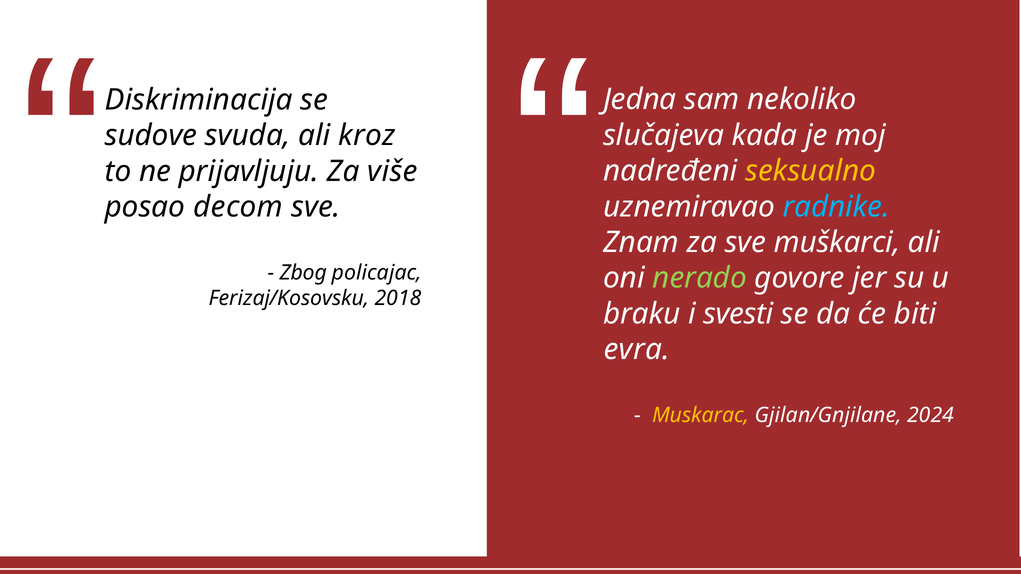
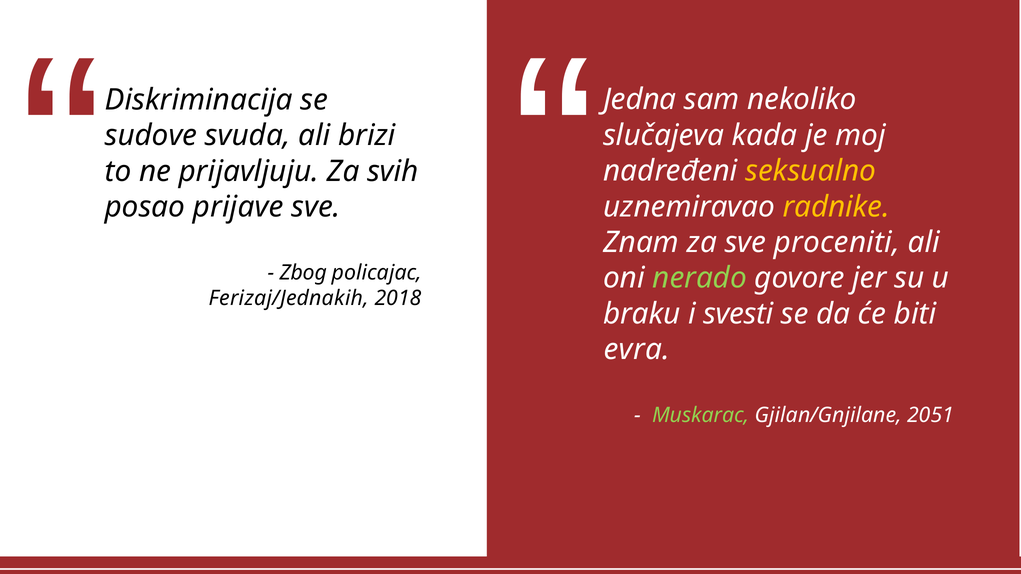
kroz: kroz -> brizi (367, 136)
više: više -> svih (393, 171)
radnike colour: light blue -> yellow (836, 207)
decom: decom -> prijave (238, 207)
muškarci: muškarci -> proceniti (837, 243)
Ferizaj/Kosovsku: Ferizaj/Kosovsku -> Ferizaj/Jednakih (289, 299)
Muskarac colour: yellow -> light green (701, 416)
2024: 2024 -> 2051 (931, 416)
